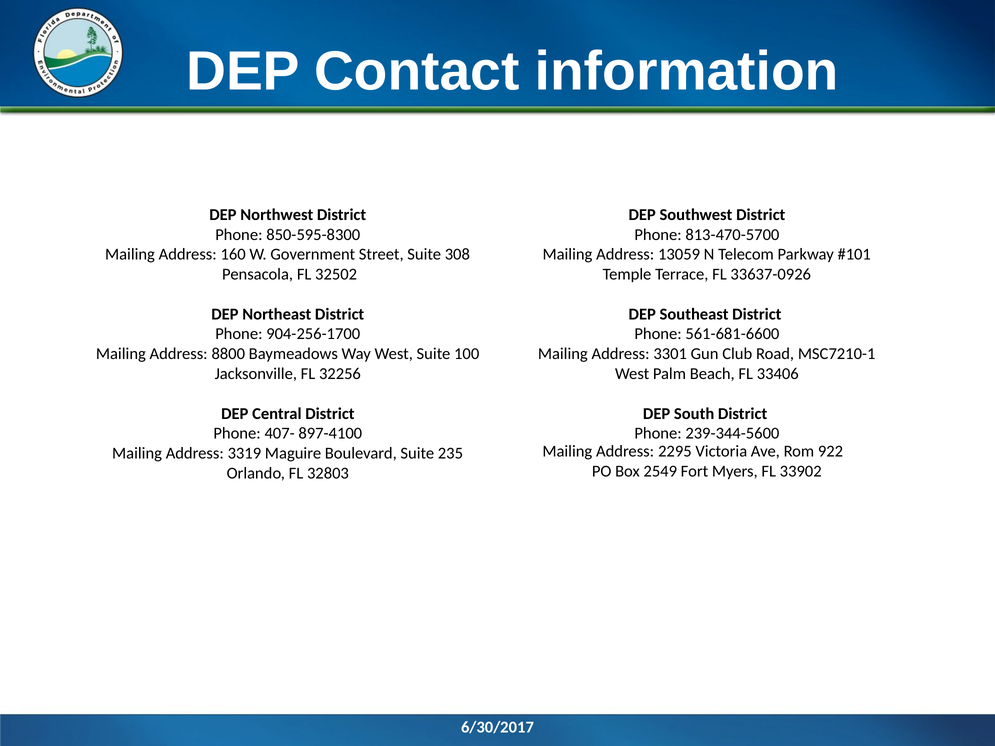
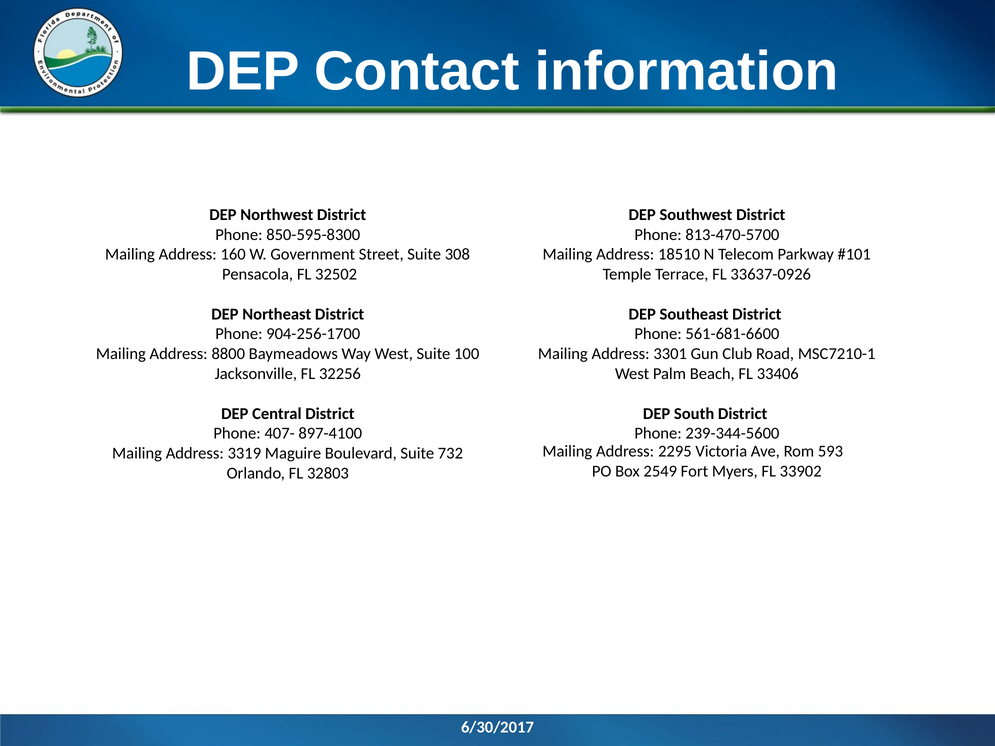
13059: 13059 -> 18510 (679, 255)
922: 922 -> 593 (831, 451)
235: 235 -> 732 (450, 454)
